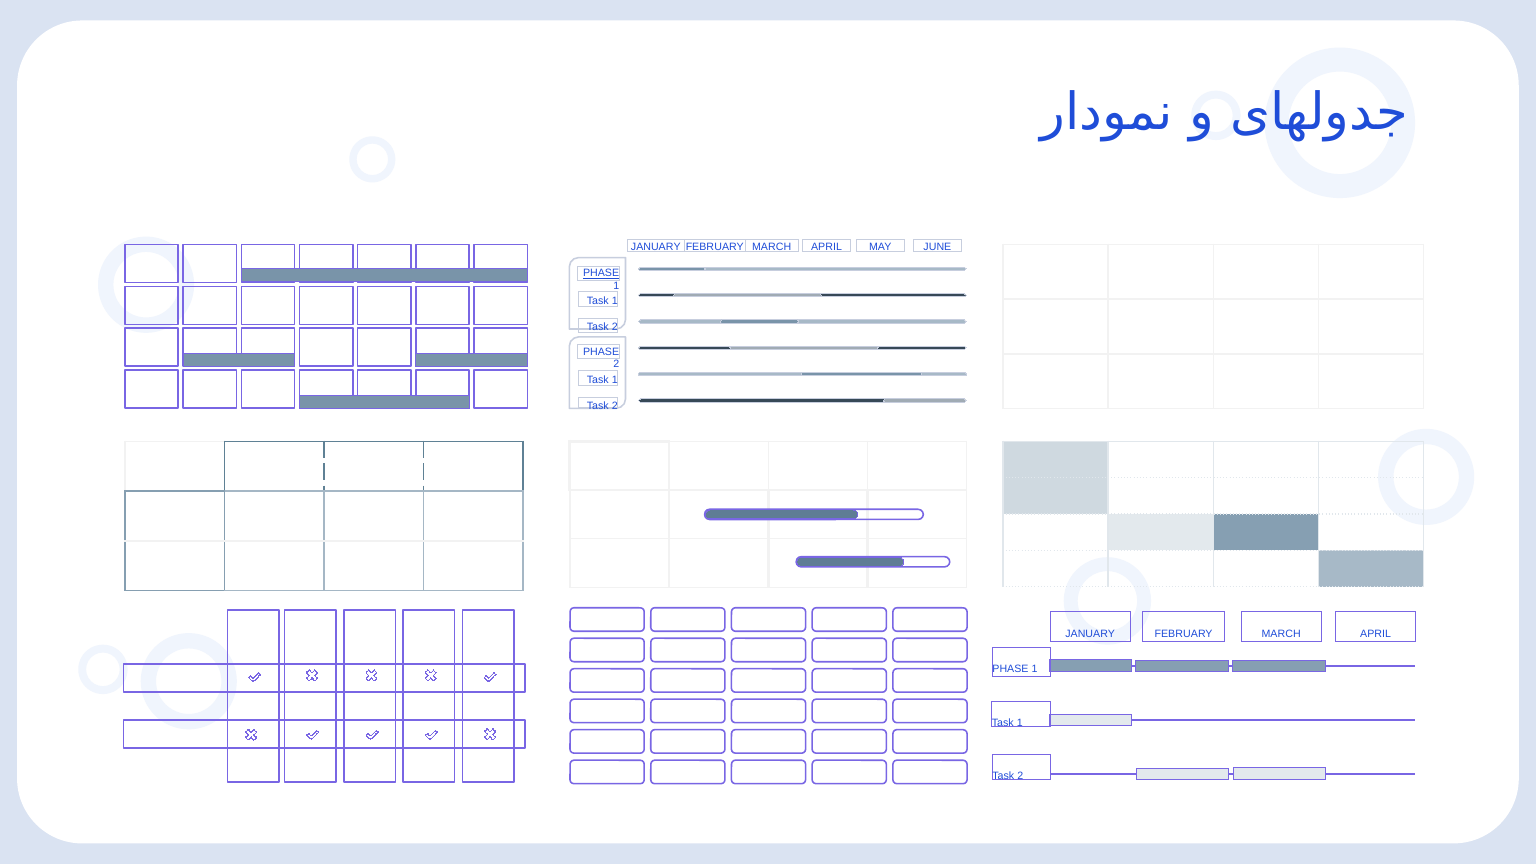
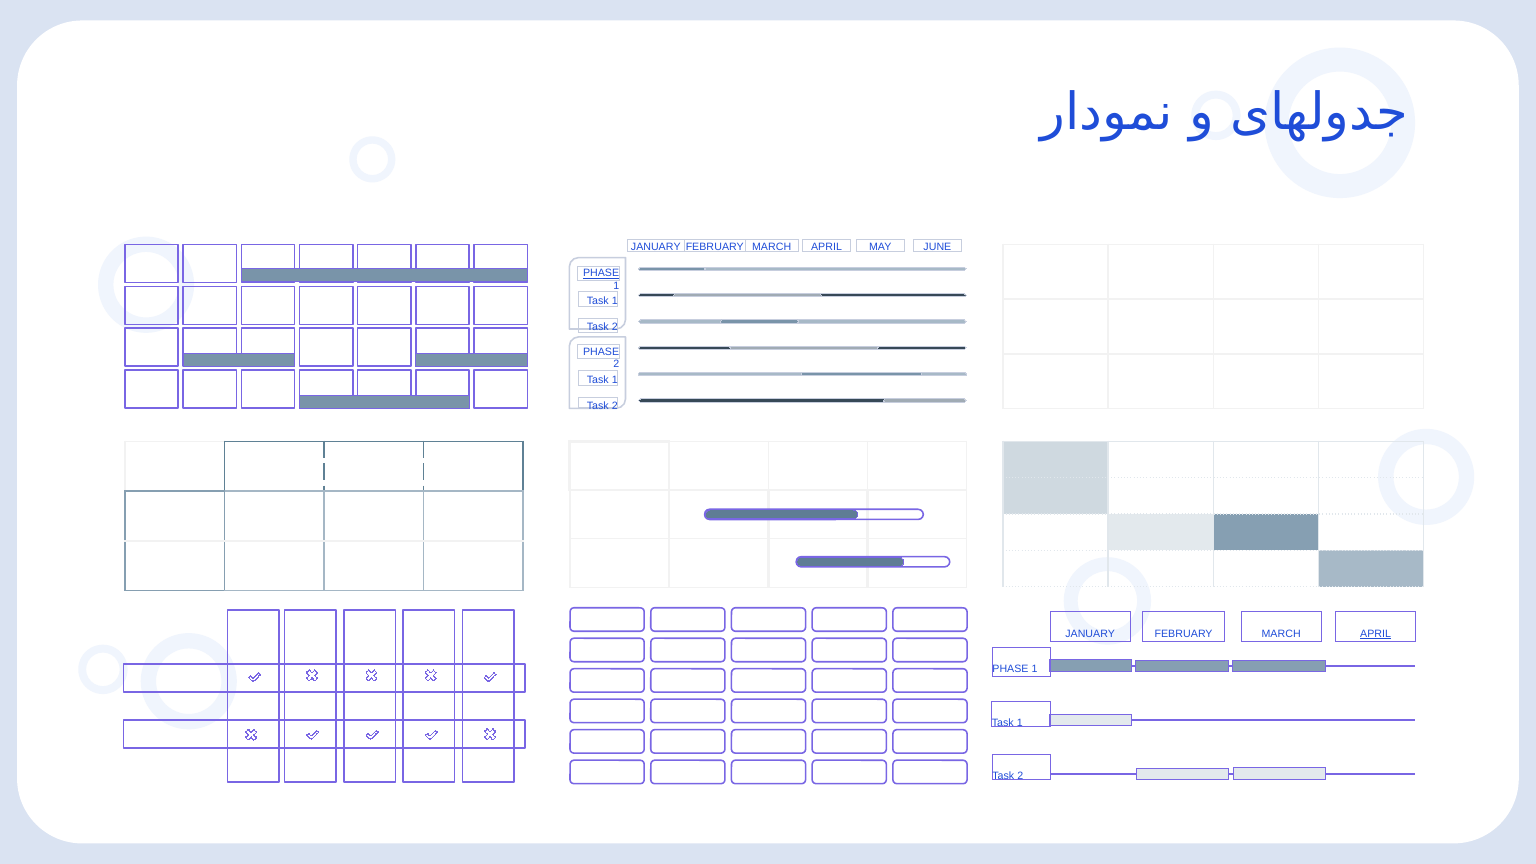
APRIL underline: none -> present (1376, 634)
